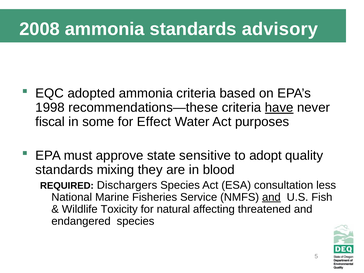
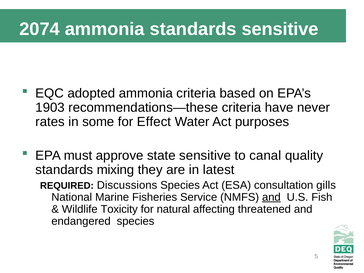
2008: 2008 -> 2074 (40, 29)
standards advisory: advisory -> sensitive (280, 29)
1998: 1998 -> 1903 (50, 108)
have underline: present -> none (279, 108)
fiscal: fiscal -> rates (50, 122)
adopt: adopt -> canal (265, 156)
blood: blood -> latest (219, 170)
Dischargers: Dischargers -> Discussions (127, 185)
less: less -> gills (326, 185)
